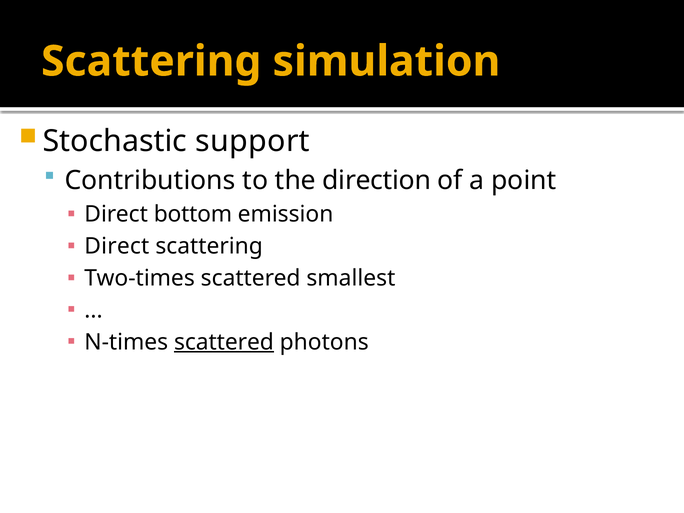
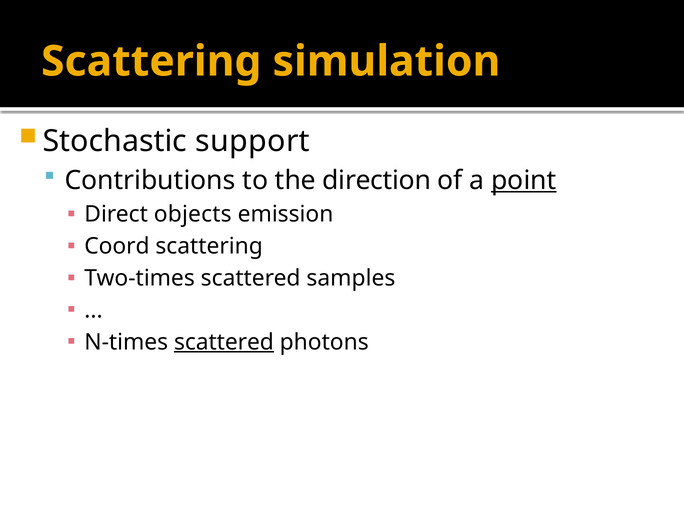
point underline: none -> present (524, 180)
bottom: bottom -> objects (193, 214)
Direct: Direct -> Coord (117, 246)
smallest: smallest -> samples (351, 278)
